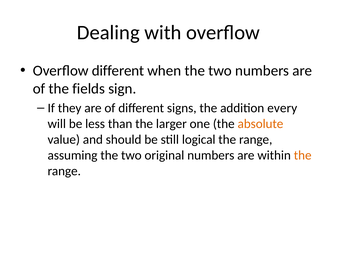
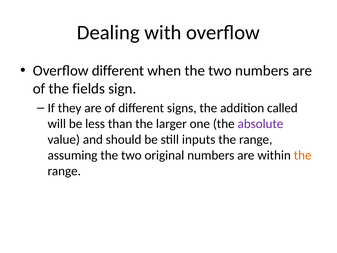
every: every -> called (282, 108)
absolute colour: orange -> purple (260, 124)
logical: logical -> inputs (199, 139)
